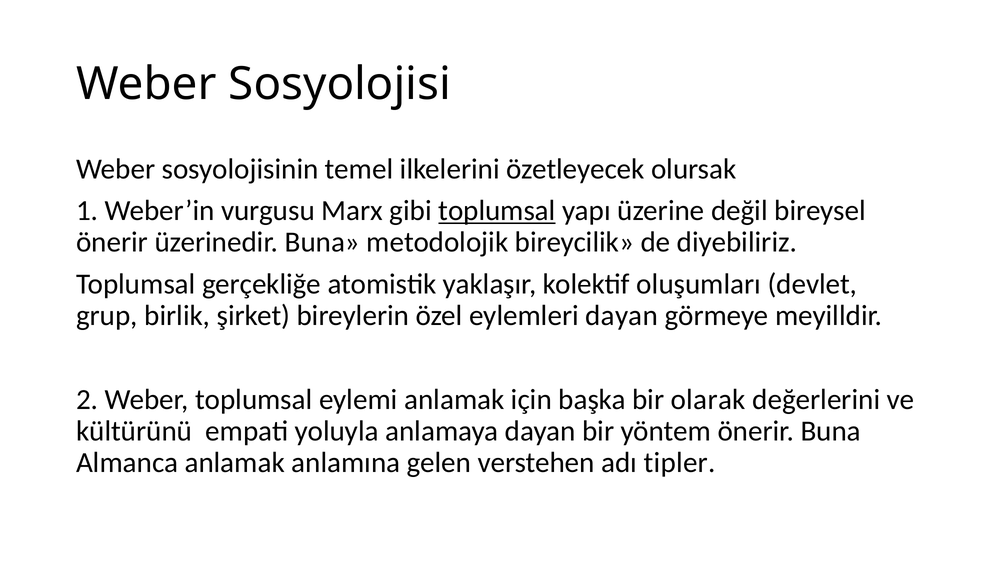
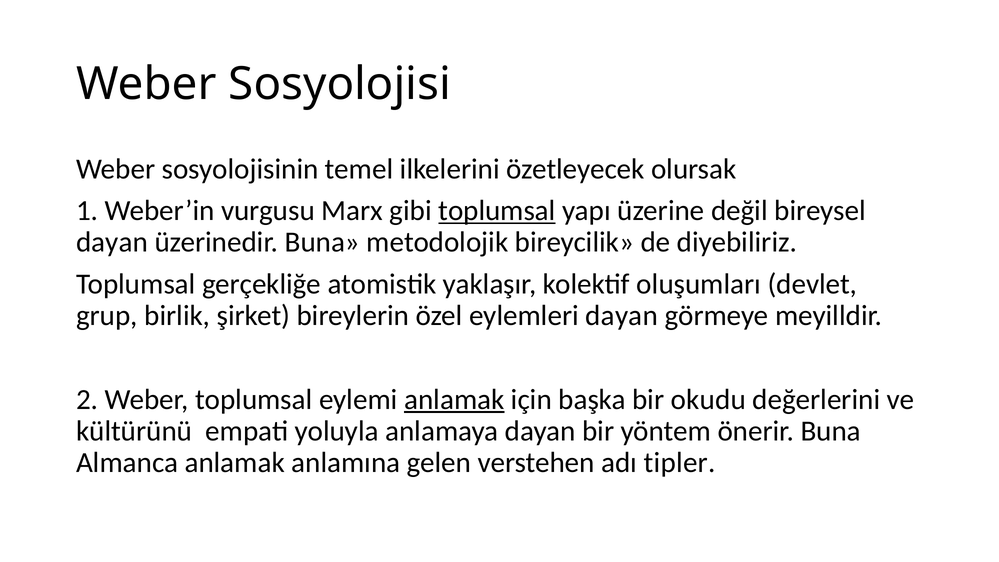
önerir: önerir -> dayan (112, 242)
anlamak underline: none -> present (454, 399)
olarak: olarak -> okudu (708, 399)
